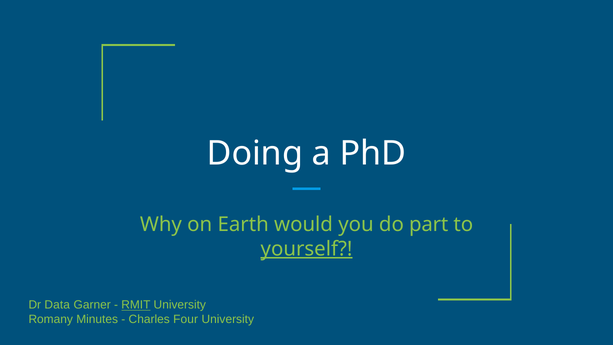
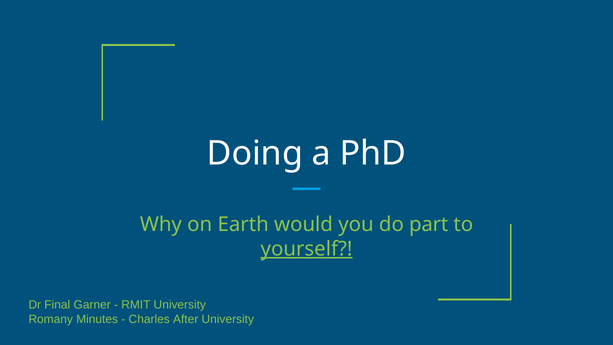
Data: Data -> Final (57, 305)
RMIT underline: present -> none (136, 305)
Four: Four -> After (186, 319)
